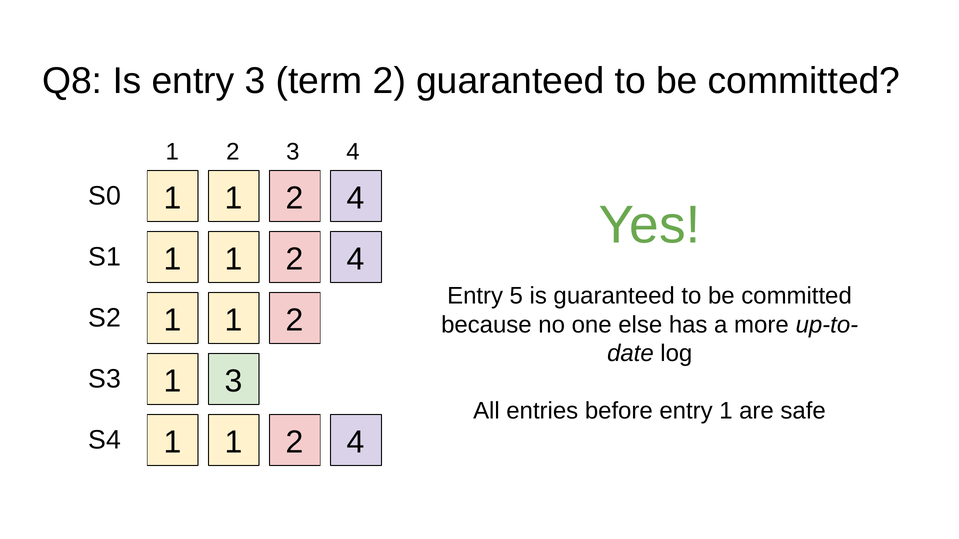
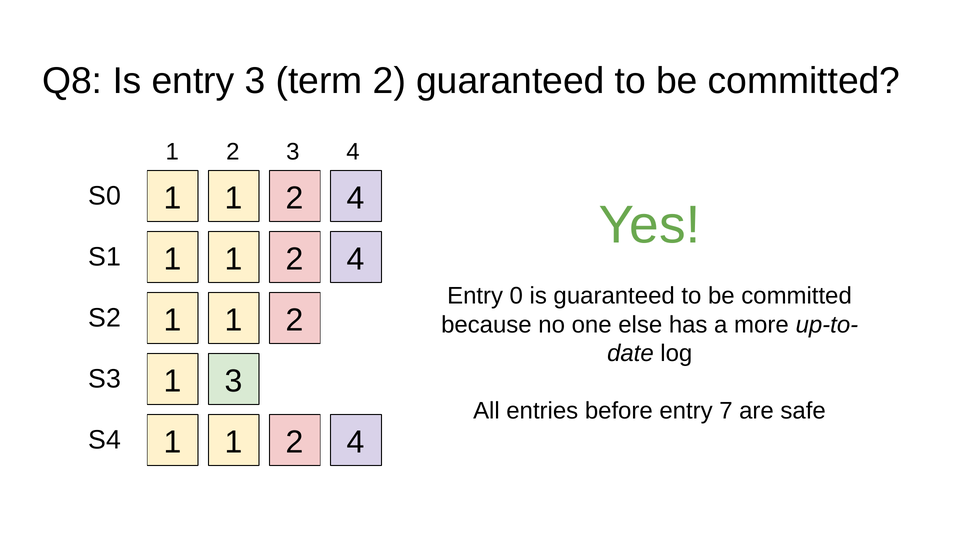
5: 5 -> 0 (516, 296)
entry 1: 1 -> 7 (726, 411)
